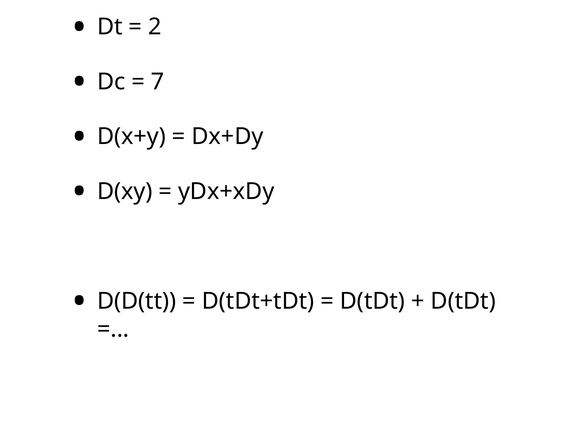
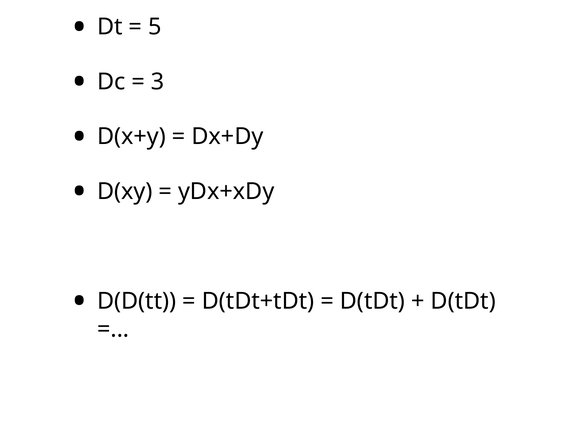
2: 2 -> 5 (155, 27)
7: 7 -> 3 (158, 82)
